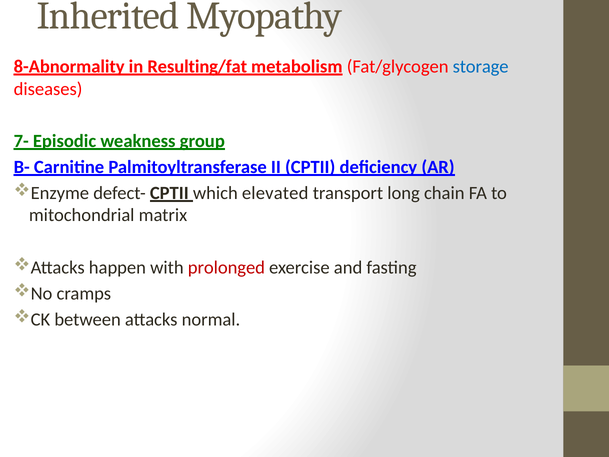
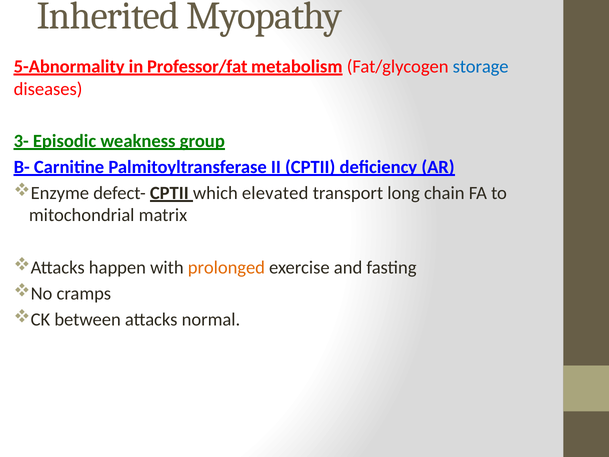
8-Abnormality: 8-Abnormality -> 5-Abnormality (69, 67)
Resulting/fat: Resulting/fat -> Professor/fat (197, 67)
7-: 7- -> 3- (21, 141)
prolonged colour: red -> orange (226, 267)
